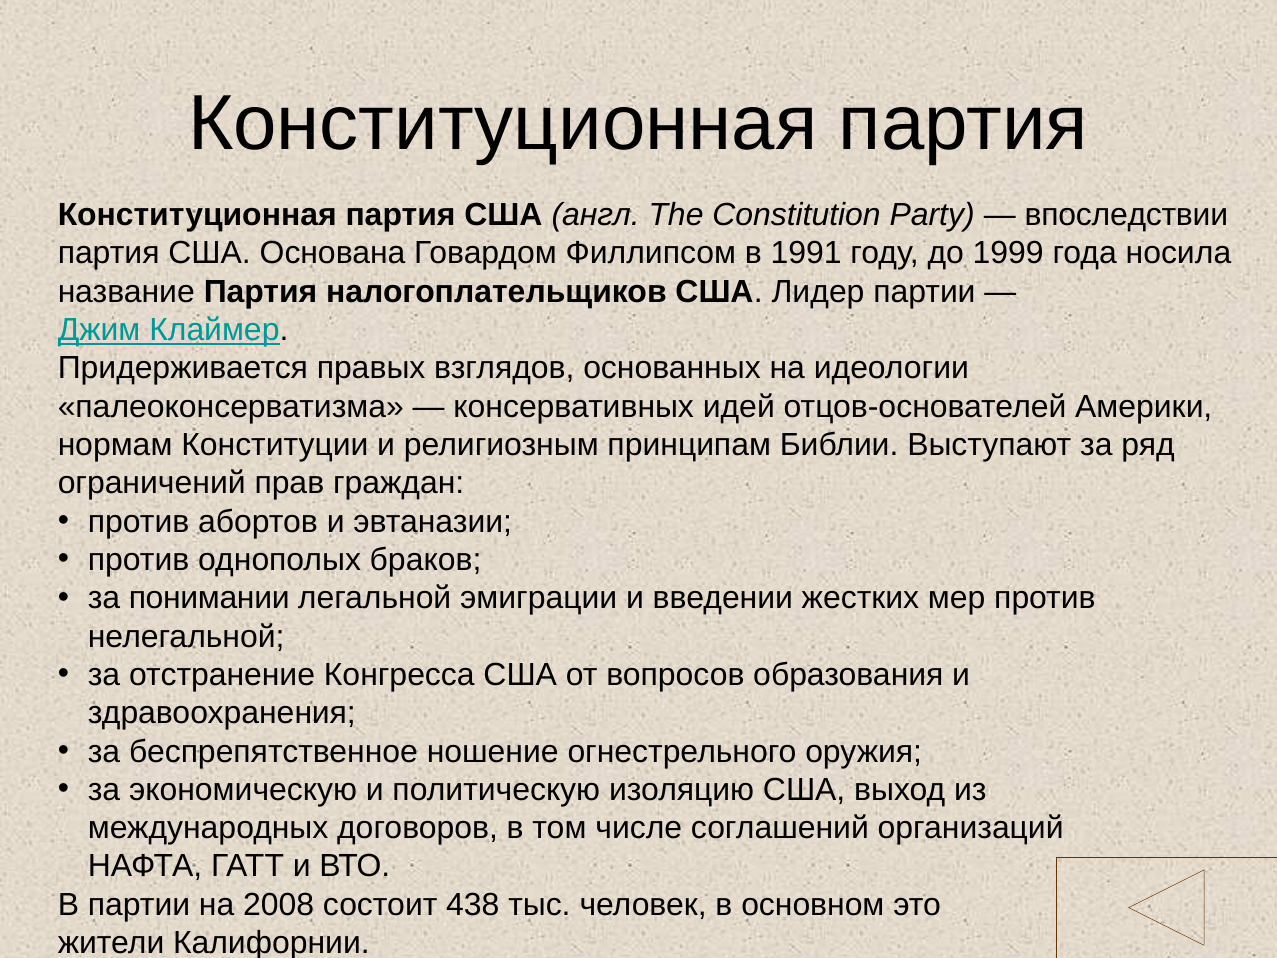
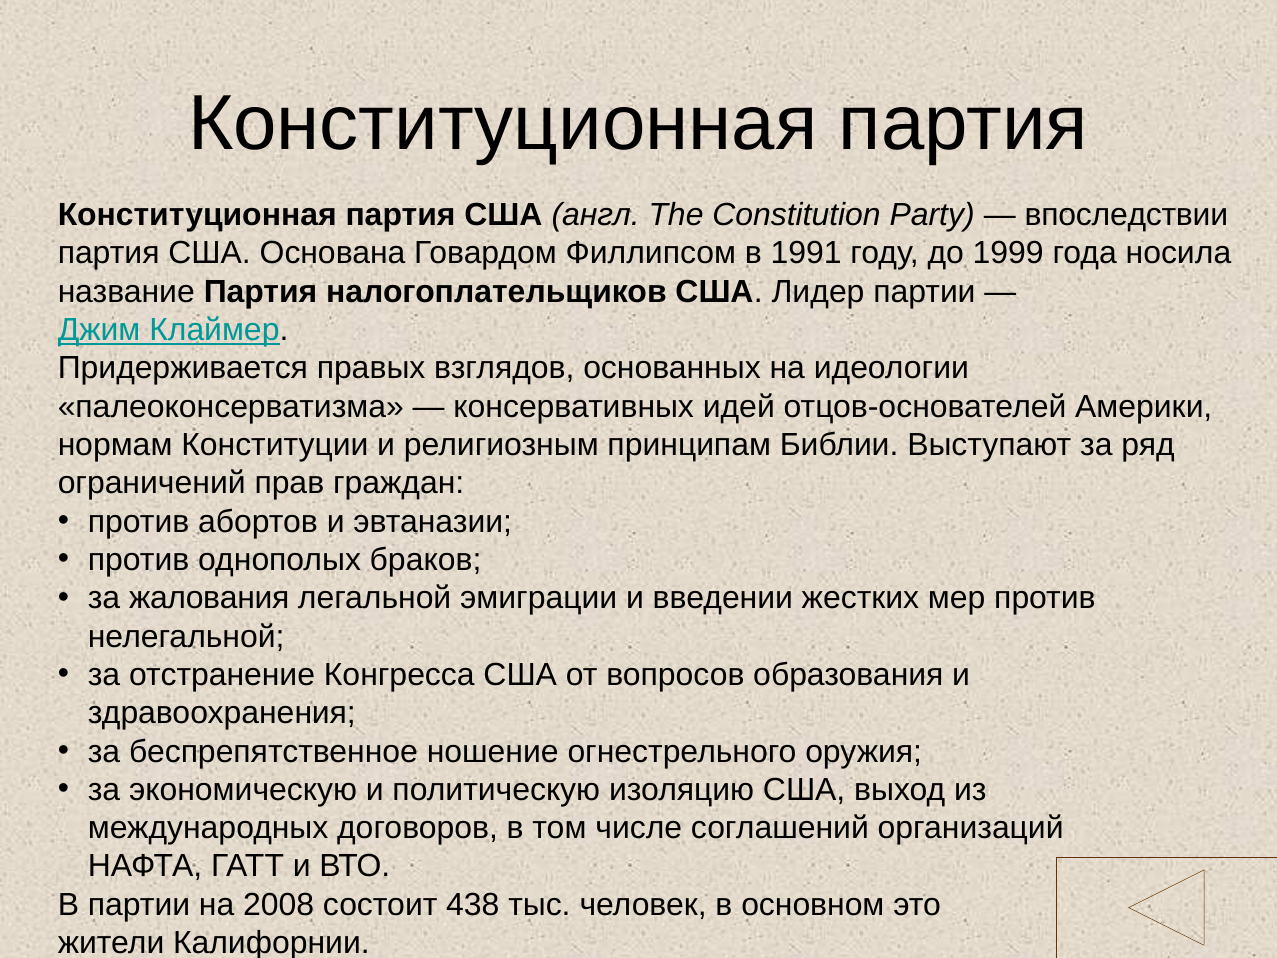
понимании: понимании -> жалования (209, 598)
